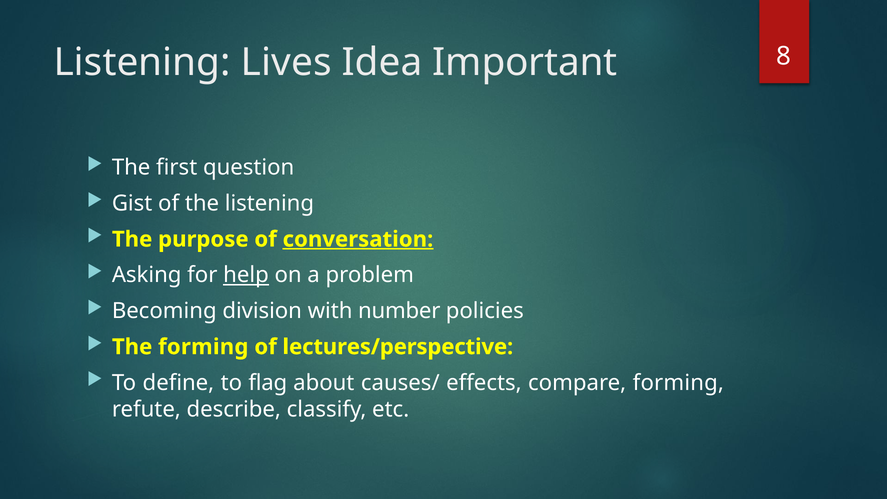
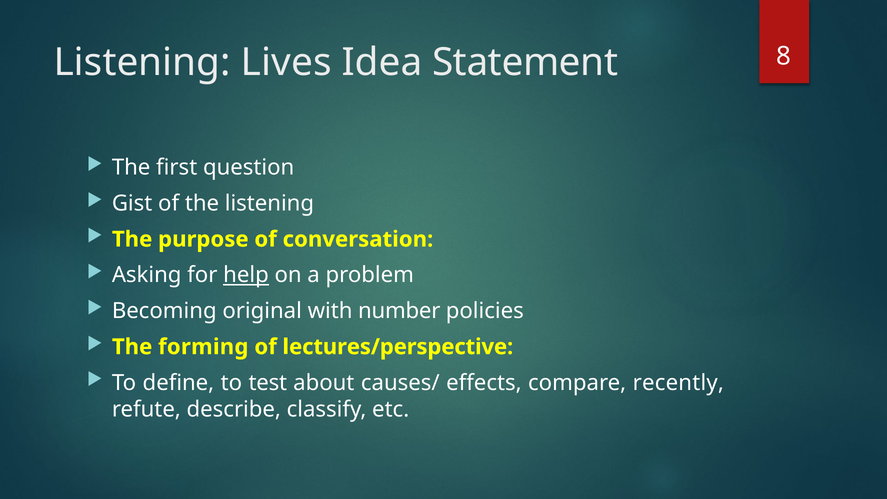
Important: Important -> Statement (525, 62)
conversation underline: present -> none (358, 239)
division: division -> original (262, 311)
flag: flag -> test (268, 383)
compare forming: forming -> recently (678, 383)
